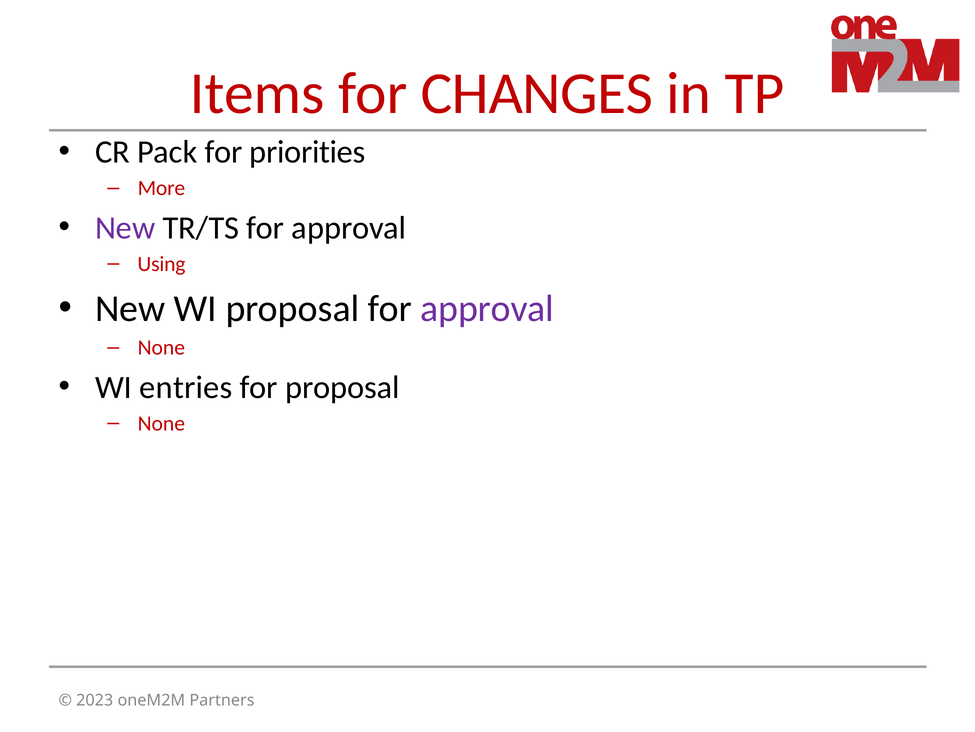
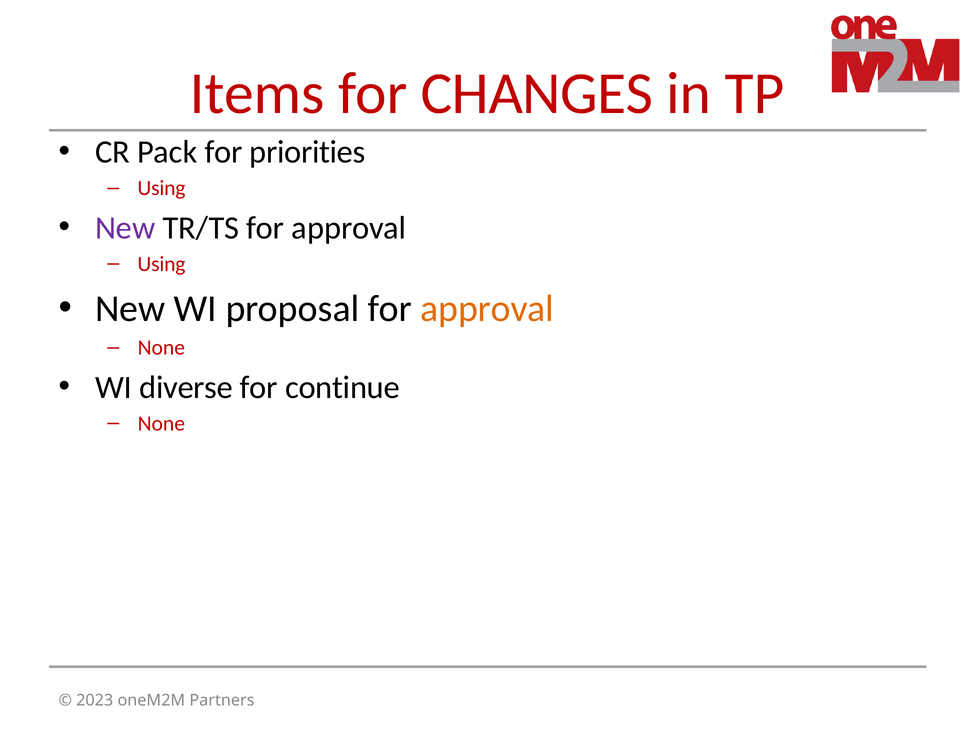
More: More -> Using (161, 188)
approval colour: purple -> orange (487, 308)
entries: entries -> diverse (186, 387)
for proposal: proposal -> continue (343, 387)
